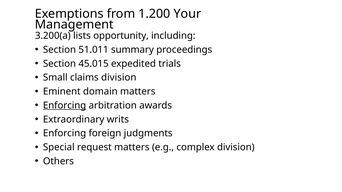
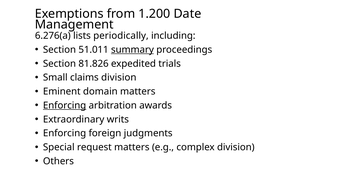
Your: Your -> Date (187, 14)
3.200(a: 3.200(a -> 6.276(a (53, 36)
opportunity: opportunity -> periodically (121, 36)
summary underline: none -> present (132, 50)
45.015: 45.015 -> 81.826 (94, 64)
